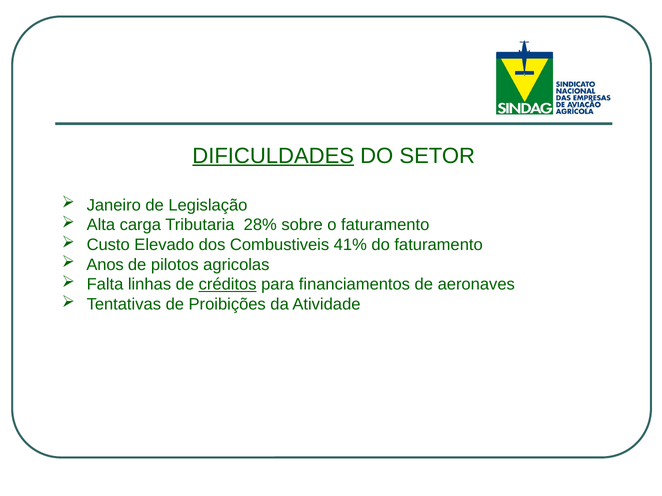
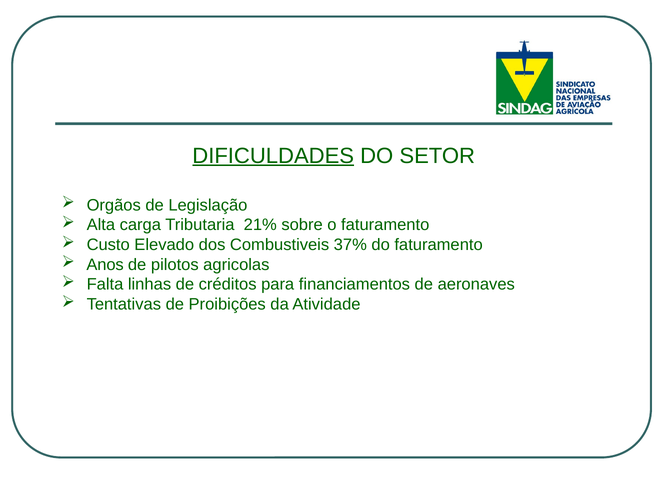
Janeiro: Janeiro -> Orgãos (114, 205)
28%: 28% -> 21% (260, 225)
41%: 41% -> 37% (350, 245)
créditos underline: present -> none (228, 285)
